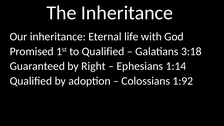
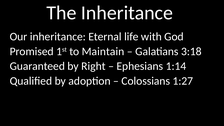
to Qualified: Qualified -> Maintain (103, 51)
1:92: 1:92 -> 1:27 (183, 81)
